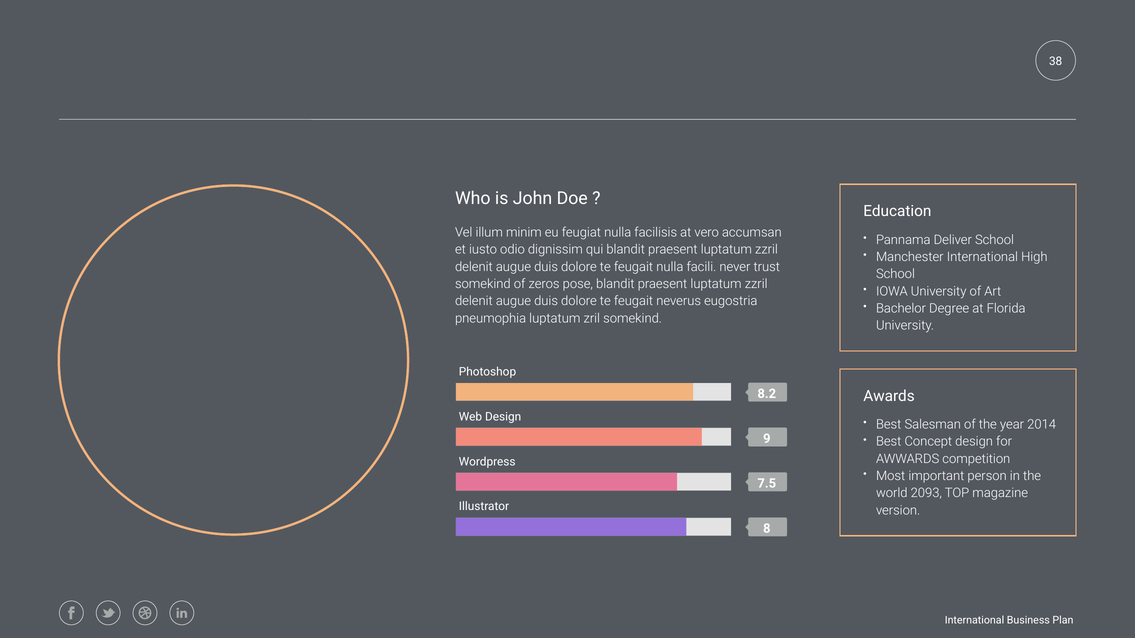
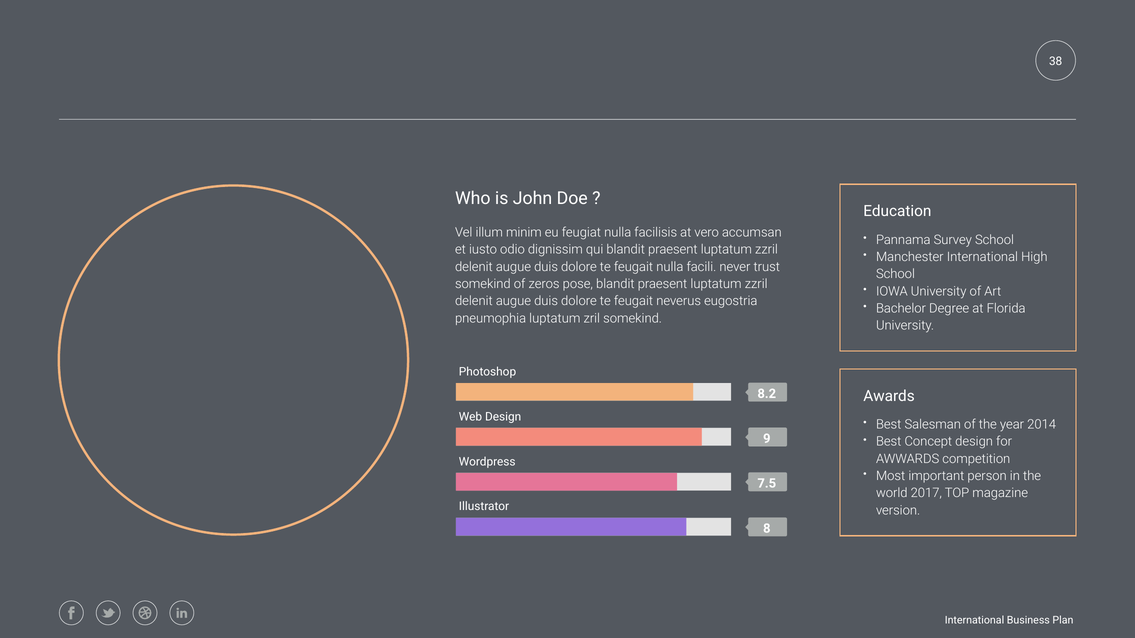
Deliver: Deliver -> Survey (953, 240)
2093: 2093 -> 2017 (926, 493)
